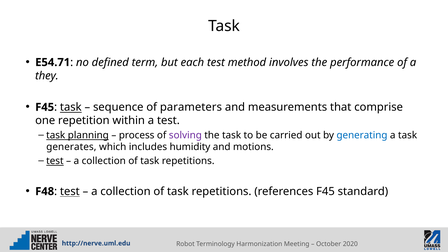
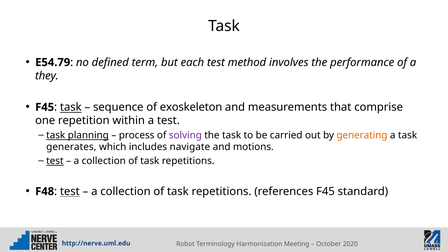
E54.71: E54.71 -> E54.79 (53, 62)
parameters: parameters -> exoskeleton (191, 107)
generating colour: blue -> orange (362, 135)
humidity: humidity -> navigate (190, 147)
